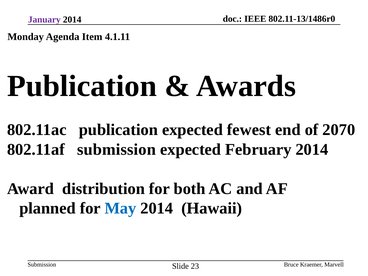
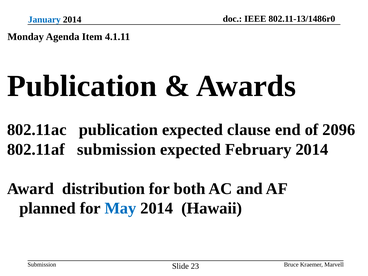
January colour: purple -> blue (44, 20)
fewest: fewest -> clause (249, 130)
2070: 2070 -> 2096 (339, 130)
